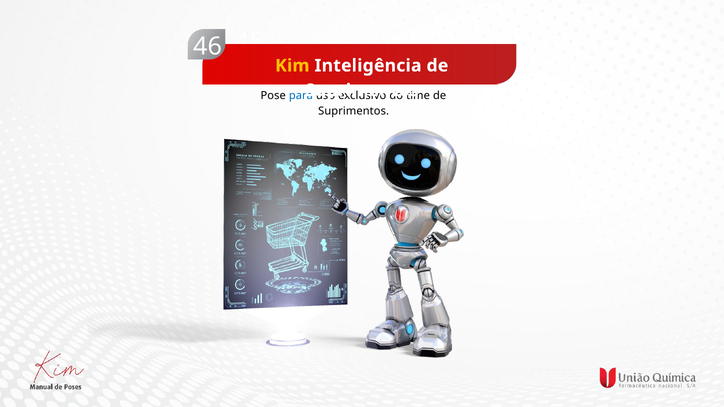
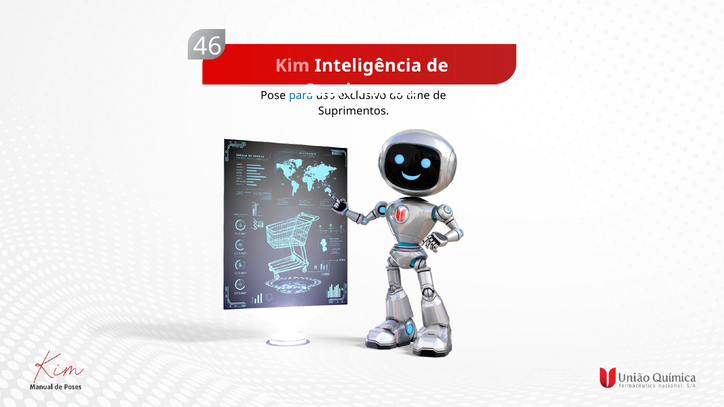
Kim colour: yellow -> pink (292, 66)
